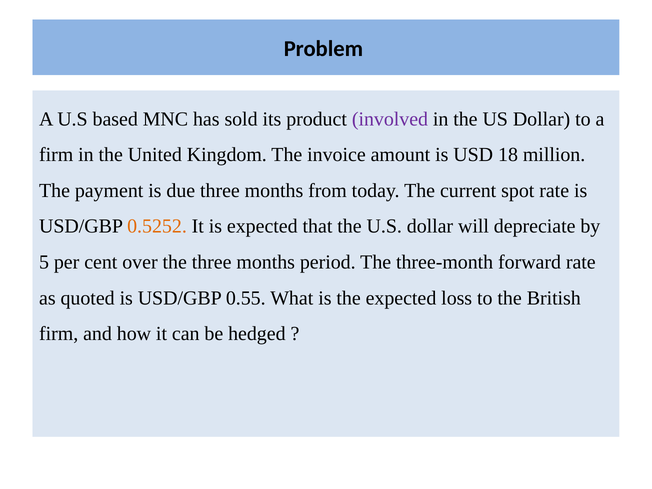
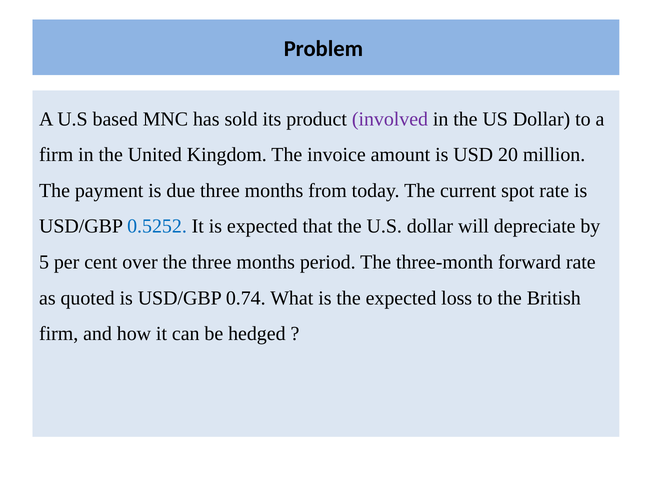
18: 18 -> 20 (508, 155)
0.5252 colour: orange -> blue (157, 226)
0.55: 0.55 -> 0.74 (246, 298)
